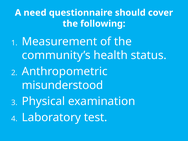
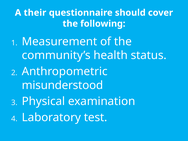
need: need -> their (35, 13)
